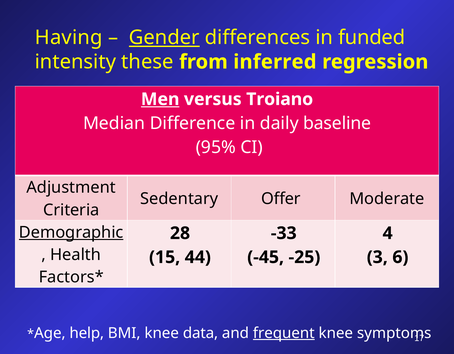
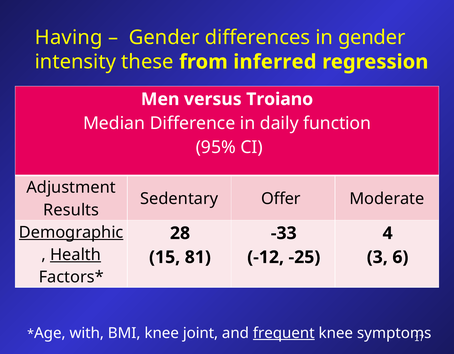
Gender underline: present -> none (164, 38)
in funded: funded -> gender (372, 38)
Men underline: present -> none (160, 99)
baseline: baseline -> function (337, 123)
Criteria: Criteria -> Results (71, 210)
Health underline: none -> present (76, 255)
44: 44 -> 81 (198, 257)
-45: -45 -> -12 (266, 257)
help: help -> with (87, 333)
data: data -> joint (200, 333)
